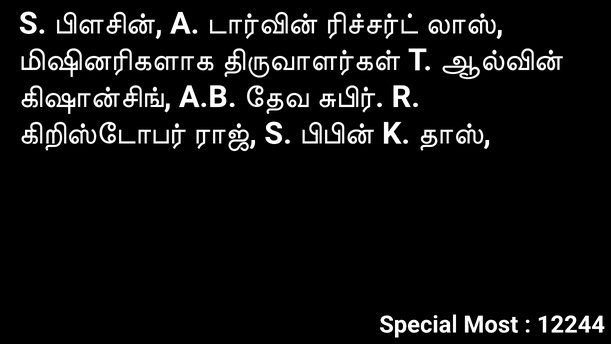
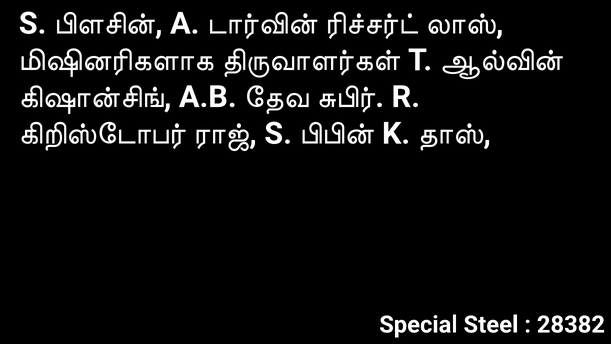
Most: Most -> Steel (491, 324)
12244: 12244 -> 28382 (571, 324)
